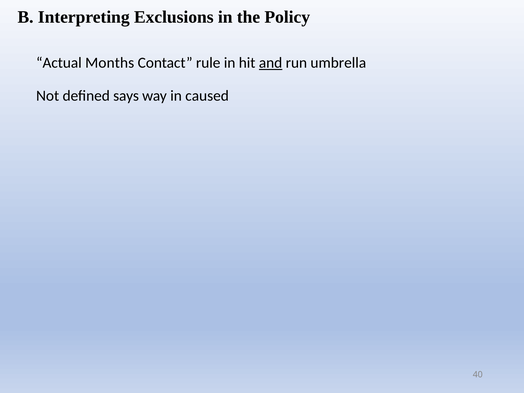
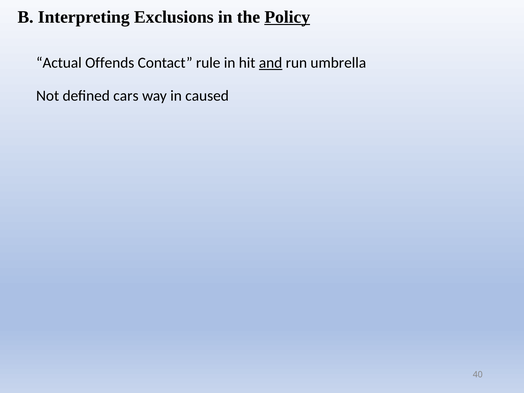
Policy underline: none -> present (287, 17)
Months: Months -> Offends (110, 63)
says: says -> cars (126, 96)
